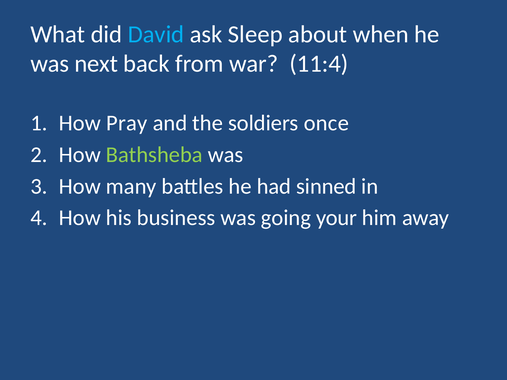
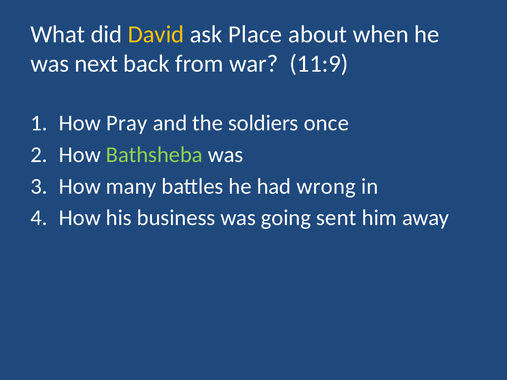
David colour: light blue -> yellow (156, 34)
Sleep: Sleep -> Place (255, 34)
11:4: 11:4 -> 11:9 (319, 64)
sinned: sinned -> wrong (326, 186)
your: your -> sent (336, 218)
